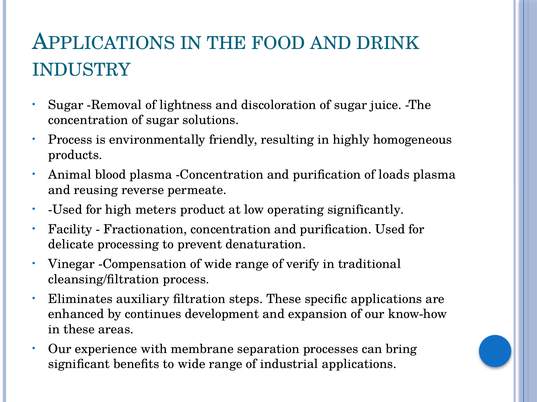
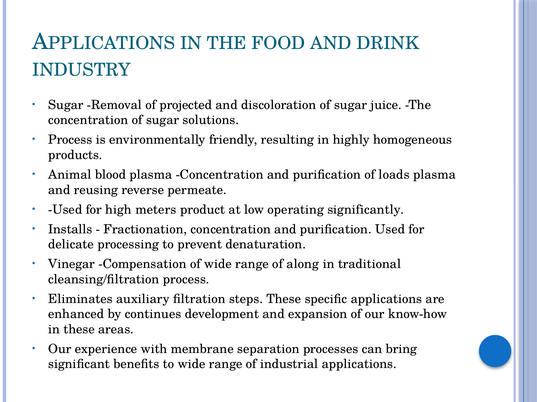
lightness: lightness -> projected (186, 105)
Facility: Facility -> Installs (70, 230)
verify: verify -> along (303, 265)
